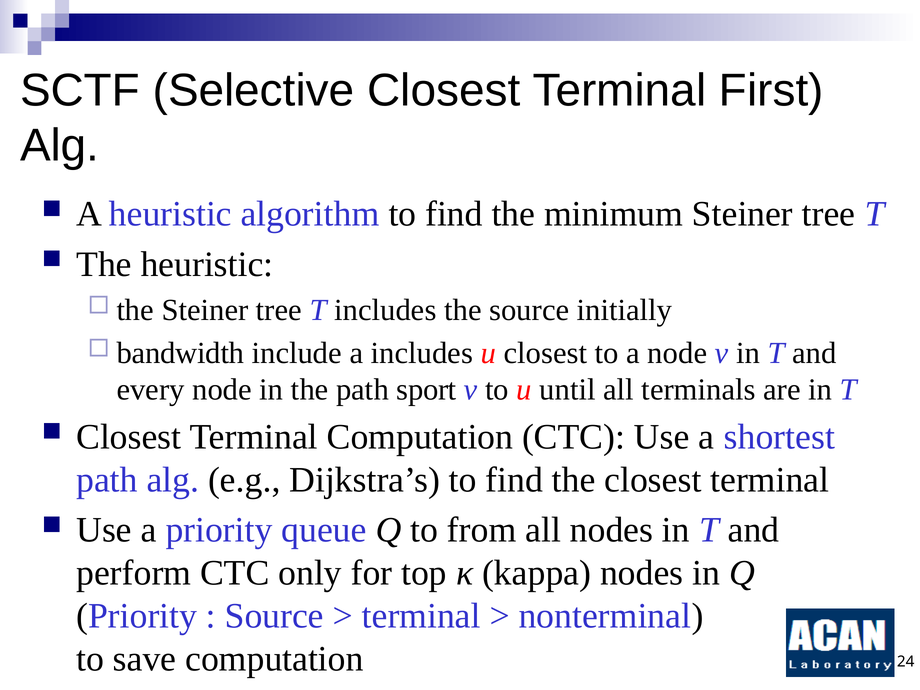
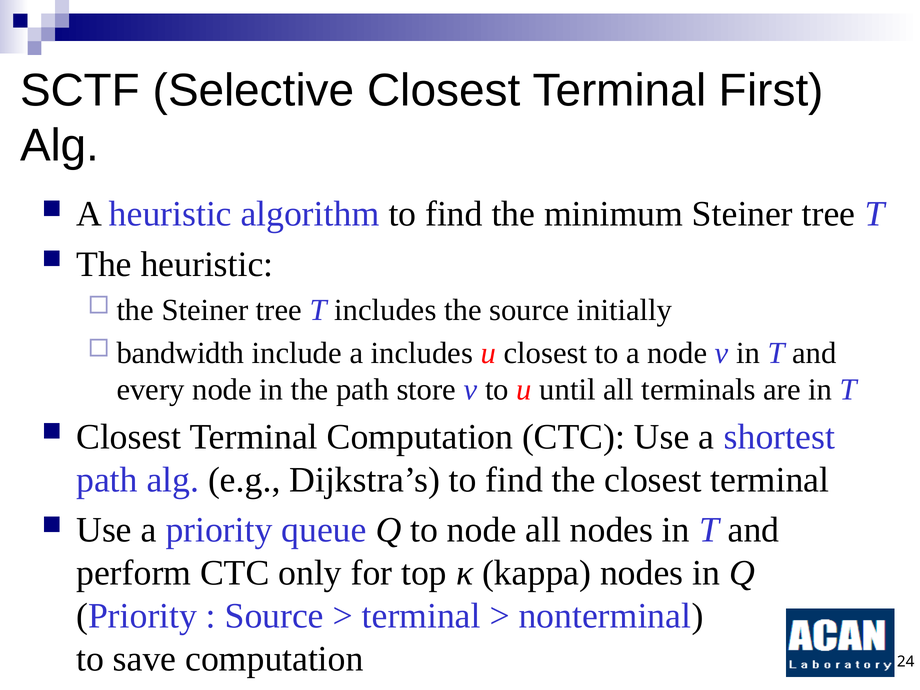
sport: sport -> store (426, 390)
to from: from -> node (482, 530)
